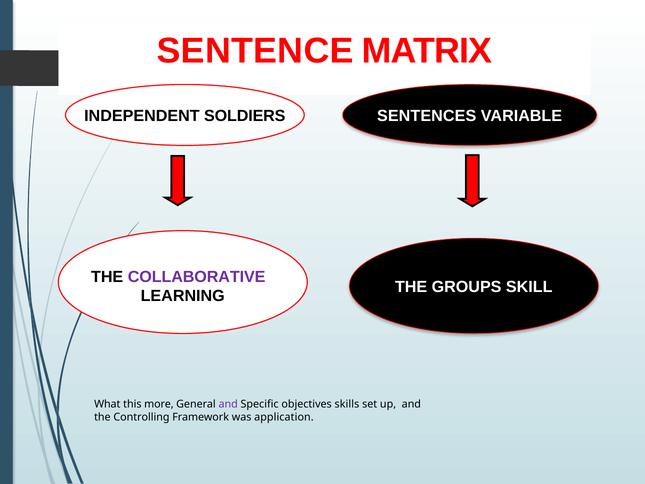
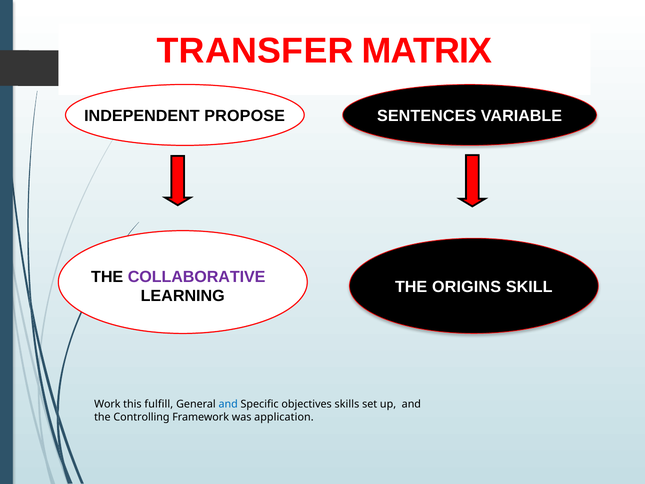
SENTENCE: SENTENCE -> TRANSFER (255, 51)
SOLDIERS: SOLDIERS -> PROPOSE (245, 116)
GROUPS: GROUPS -> ORIGINS (466, 287)
What: What -> Work (107, 404)
more: more -> fulfill (159, 404)
and colour: purple -> blue (228, 404)
